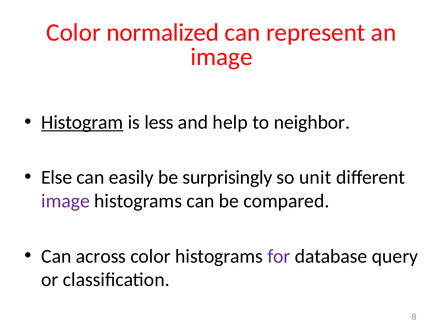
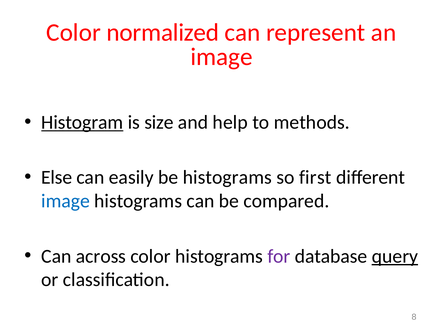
less: less -> size (159, 122)
neighbor: neighbor -> methods (312, 122)
be surprisingly: surprisingly -> histograms (227, 178)
unit: unit -> first (315, 178)
image colour: purple -> blue (66, 201)
query underline: none -> present (395, 256)
